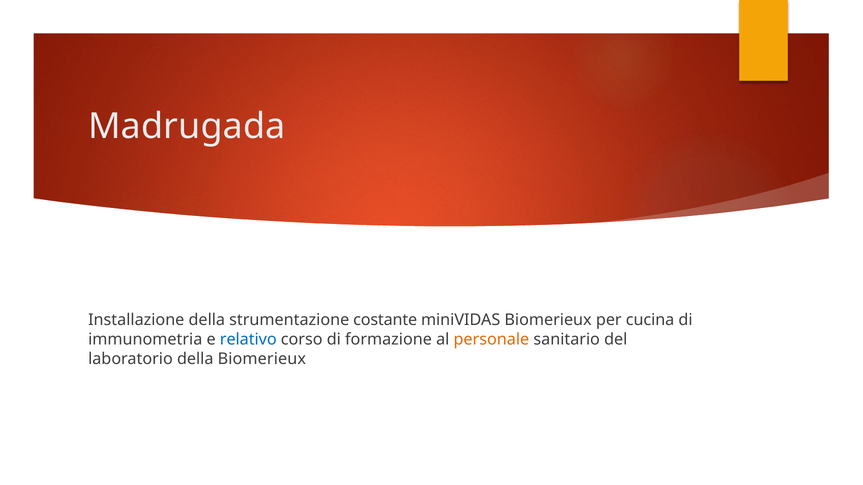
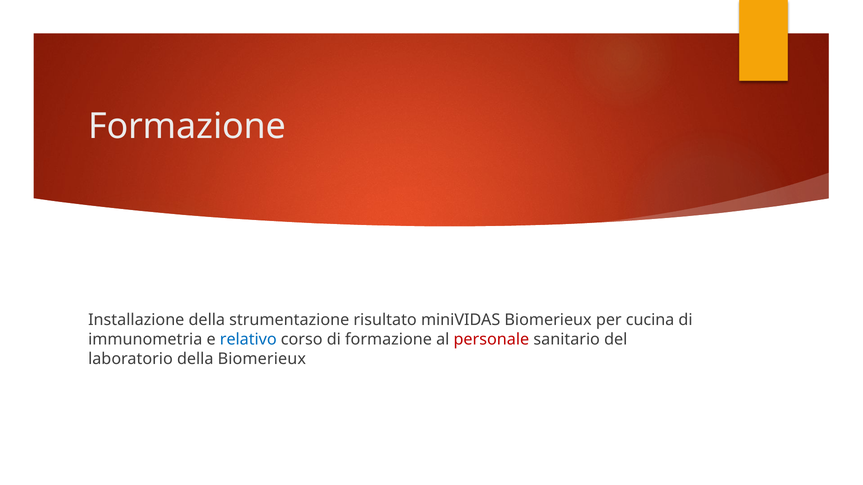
Madrugada: Madrugada -> Formazione (187, 127)
costante: costante -> risultato (385, 320)
personale colour: orange -> red (491, 340)
